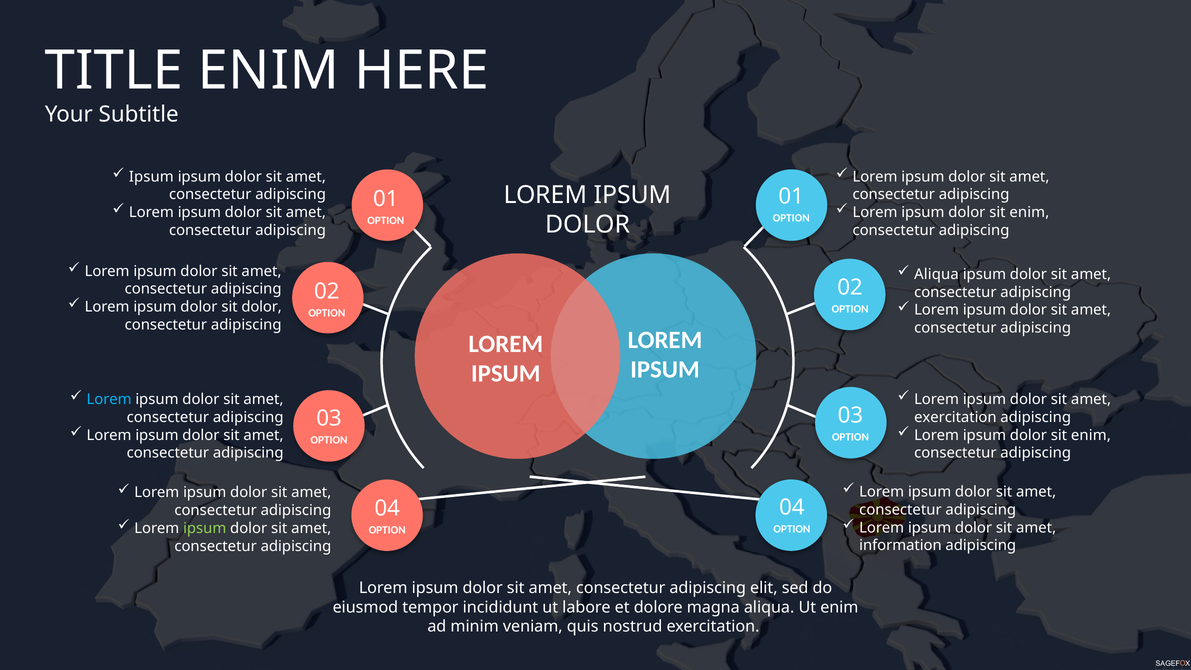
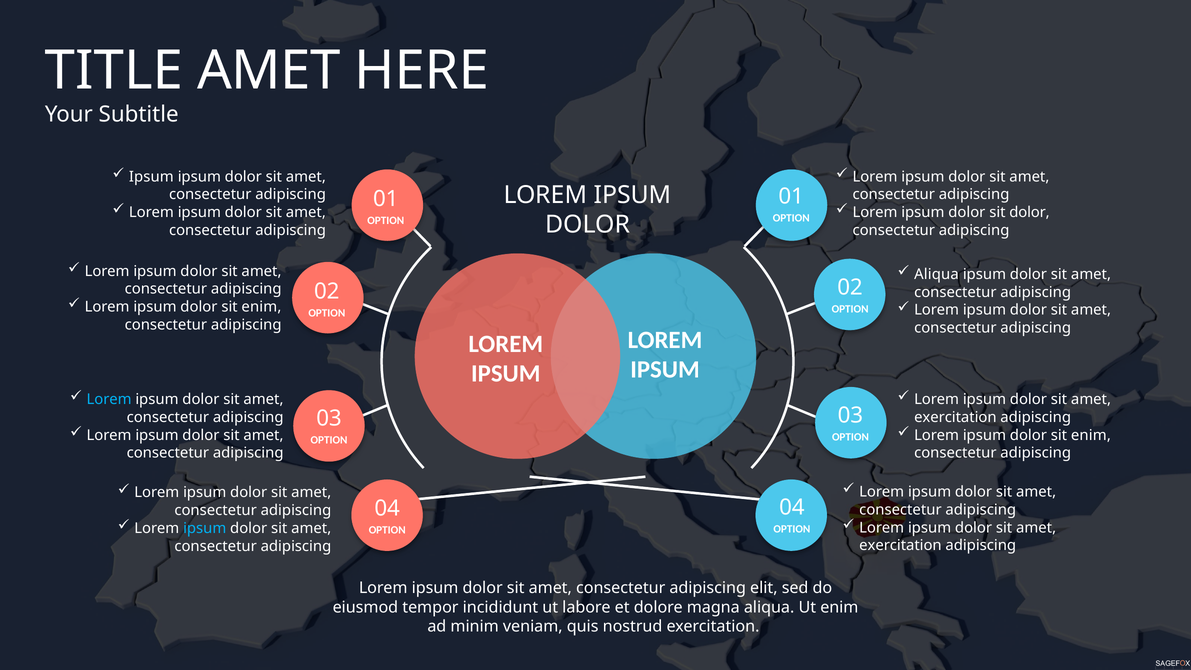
TITLE ENIM: ENIM -> AMET (269, 71)
enim: enim -> dolor (1029, 212)
dolor: dolor -> enim (261, 307)
ipsum colour: light green -> light blue (205, 528)
information: information -> exercitation (900, 545)
